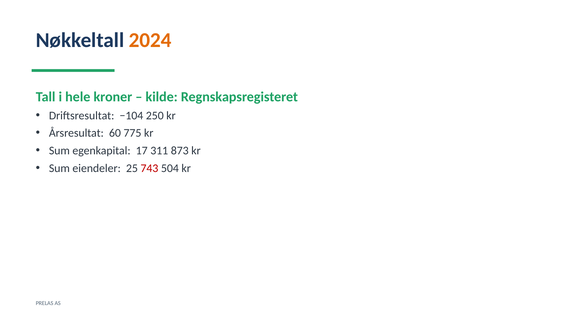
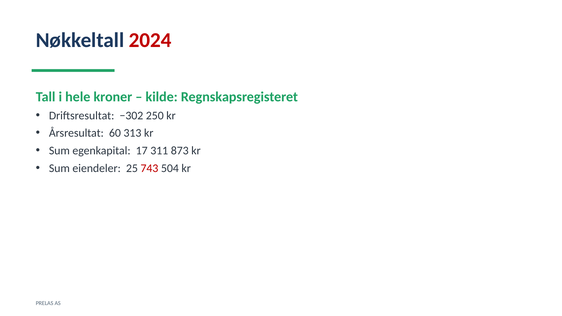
2024 colour: orange -> red (150, 40)
−104: −104 -> −302 (131, 116)
775: 775 -> 313 (132, 133)
